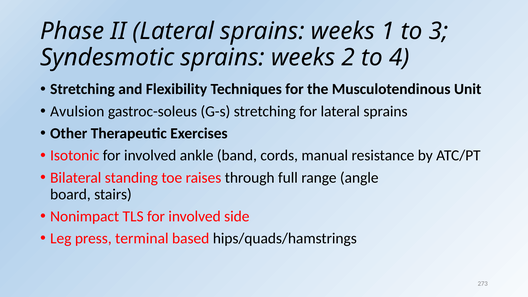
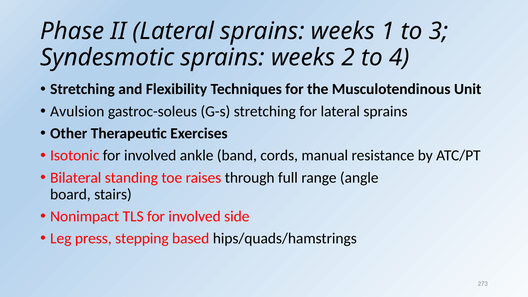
terminal: terminal -> stepping (142, 238)
